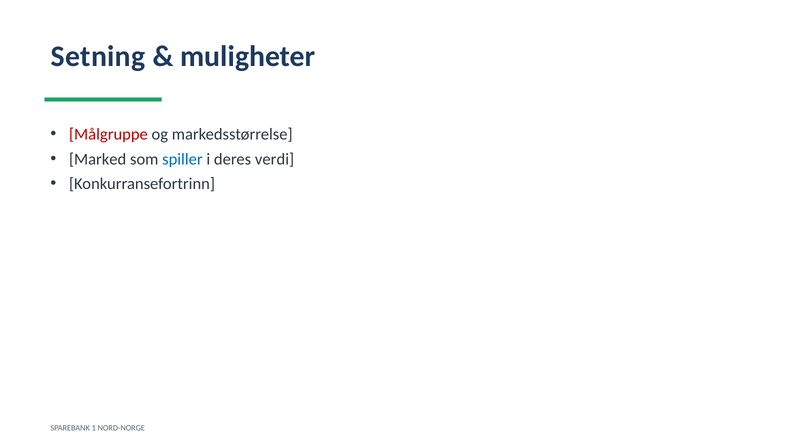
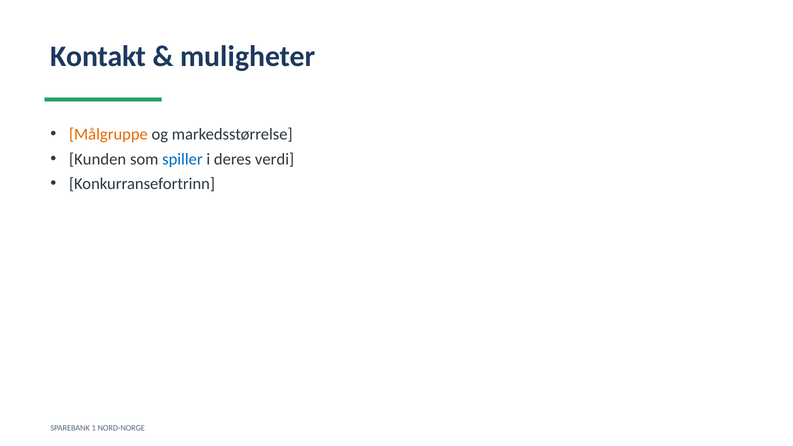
Setning: Setning -> Kontakt (98, 57)
Målgruppe colour: red -> orange (108, 134)
Marked: Marked -> Kunden (98, 159)
